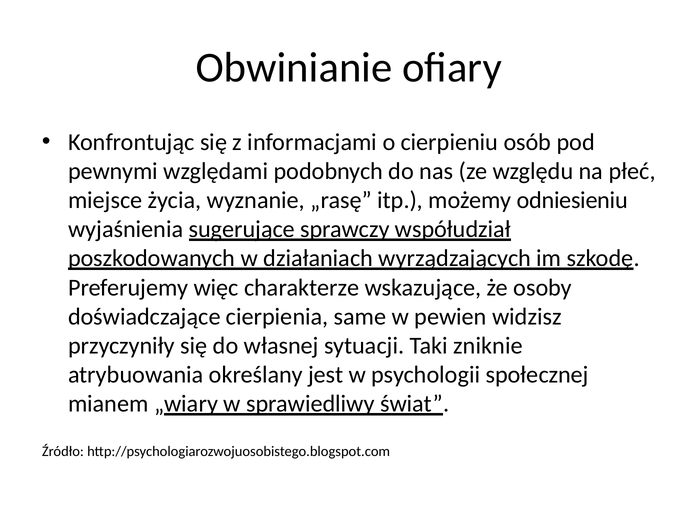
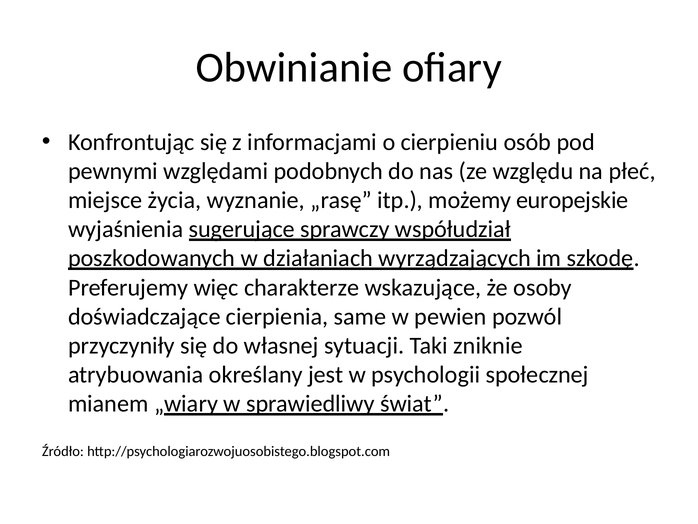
odniesieniu: odniesieniu -> europejskie (572, 200)
widzisz: widzisz -> pozwól (527, 316)
